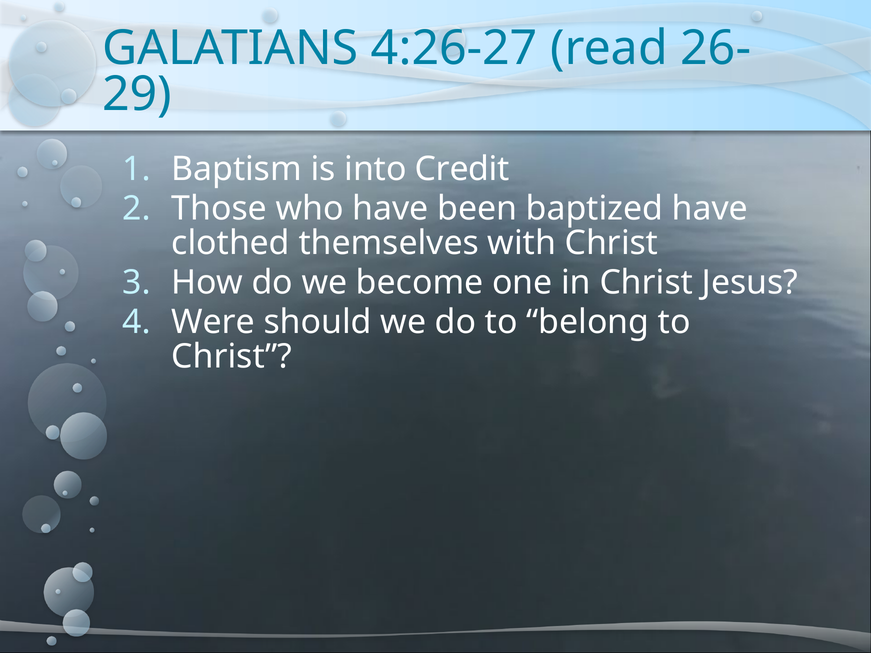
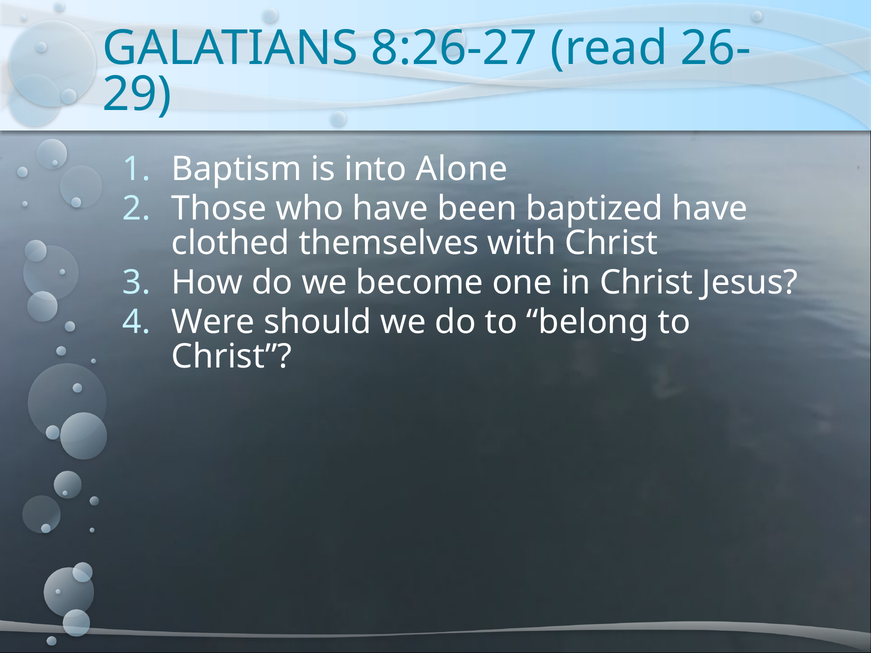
4:26-27: 4:26-27 -> 8:26-27 (454, 48)
Credit: Credit -> Alone (462, 169)
